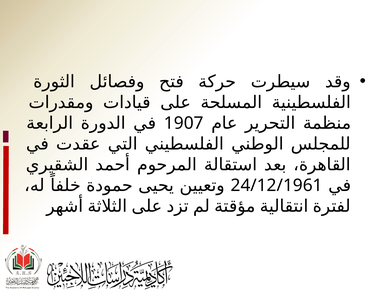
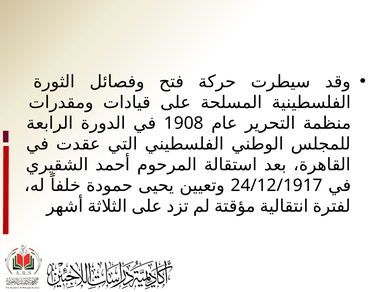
1907: 1907 -> 1908 (184, 123)
24/12/1961: 24/12/1961 -> 24/12/1917 (277, 185)
